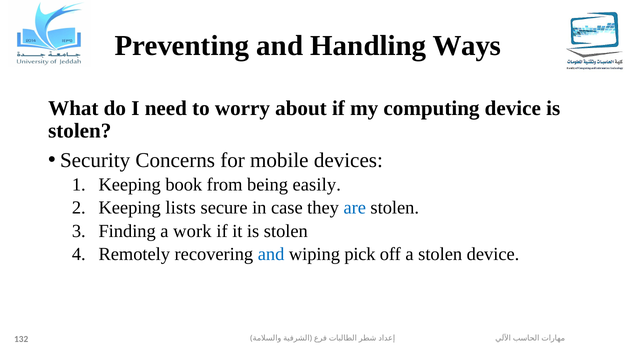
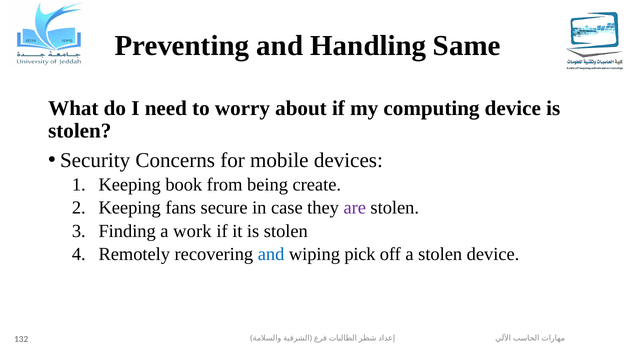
Ways: Ways -> Same (467, 46)
easily: easily -> create (317, 185)
lists: lists -> fans (181, 208)
are colour: blue -> purple (355, 208)
